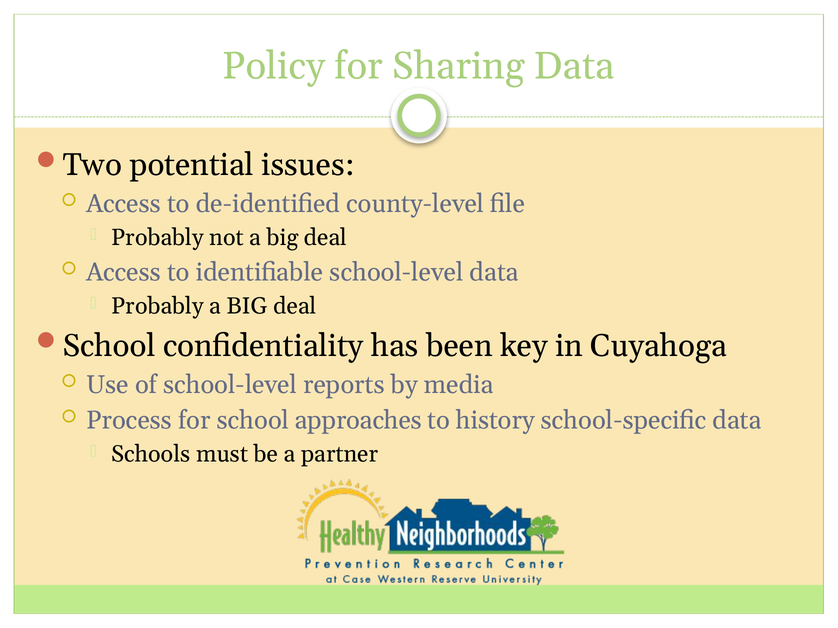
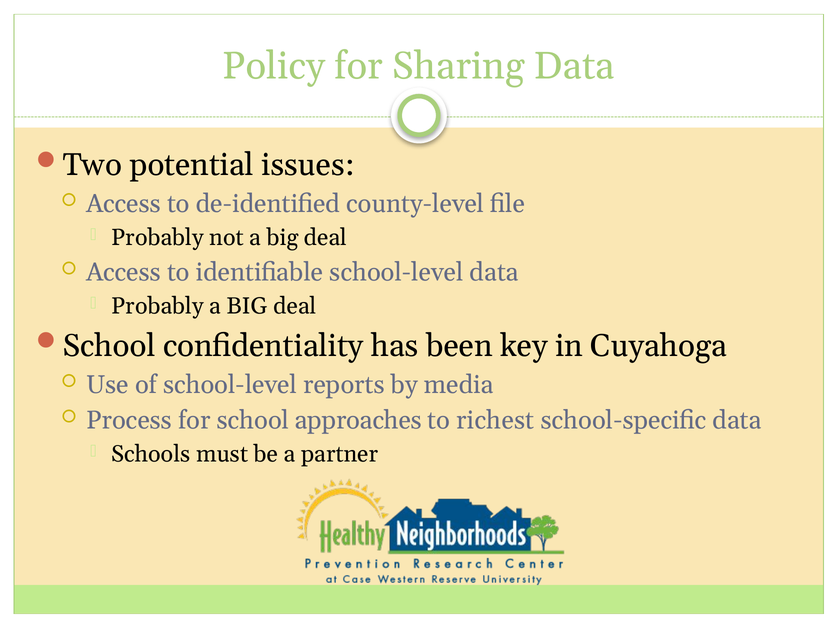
history: history -> richest (495, 421)
